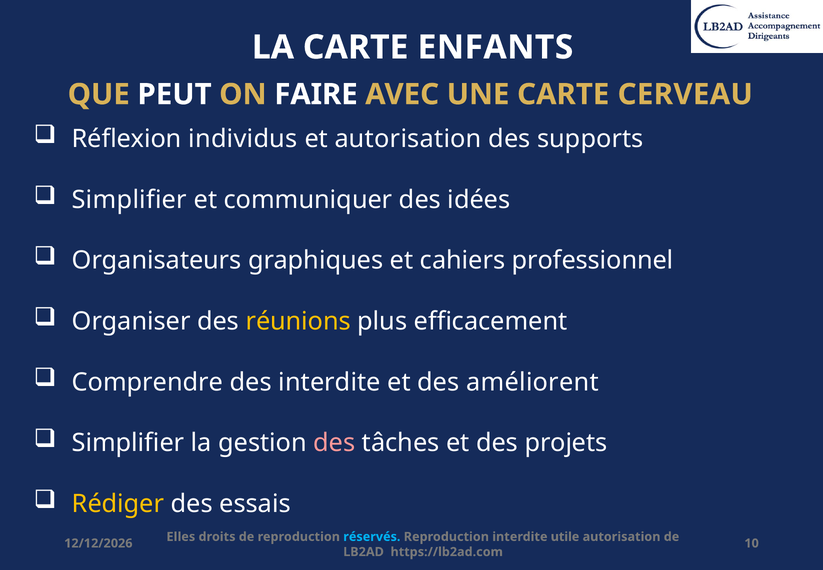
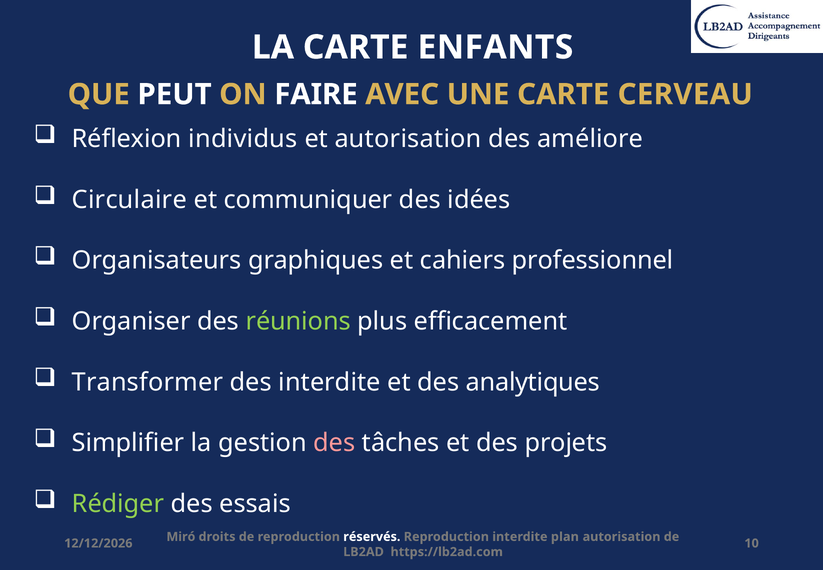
supports: supports -> améliore (590, 139)
Simplifier: Simplifier -> Circulaire (129, 200)
réunions colour: yellow -> light green (298, 321)
Comprendre: Comprendre -> Transformer (147, 382)
améliorent: améliorent -> analytiques (533, 382)
Rédiger colour: yellow -> light green (118, 504)
Elles: Elles -> Miró (181, 537)
réservés colour: light blue -> white (372, 537)
utile: utile -> plan (565, 537)
